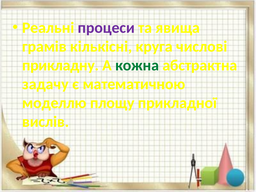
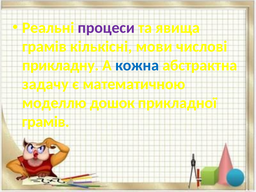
круга: круга -> мови (154, 47)
кожна colour: green -> blue (137, 65)
площу: площу -> дошок (112, 103)
вислів: вислів -> грамів (46, 122)
